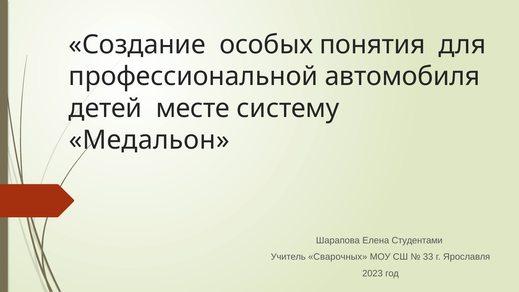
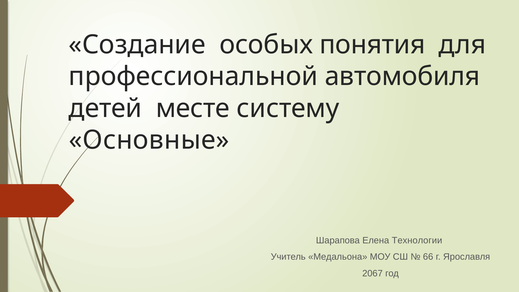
Медальон: Медальон -> Основные (149, 140)
Студентами: Студентами -> Технологии (417, 240)
Сварочных: Сварочных -> Медальона (338, 257)
33: 33 -> 66 (428, 257)
2023: 2023 -> 2067 (373, 273)
